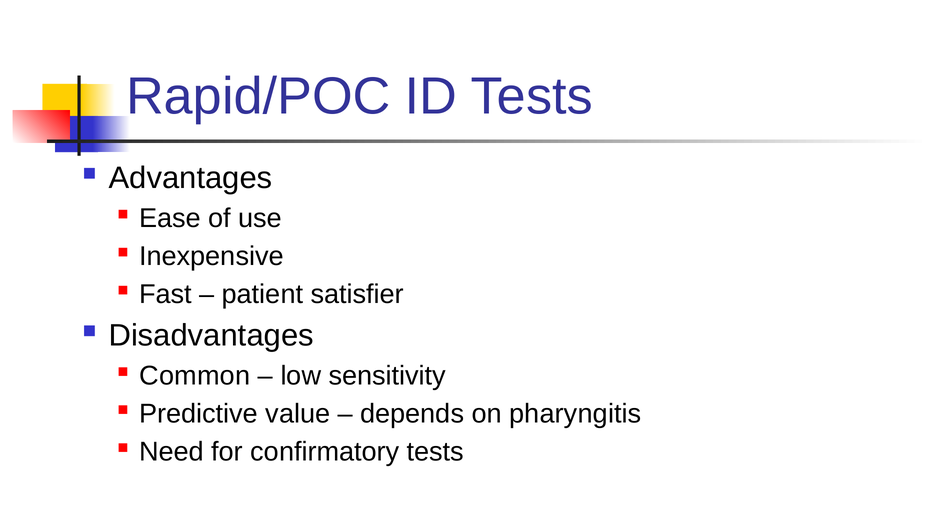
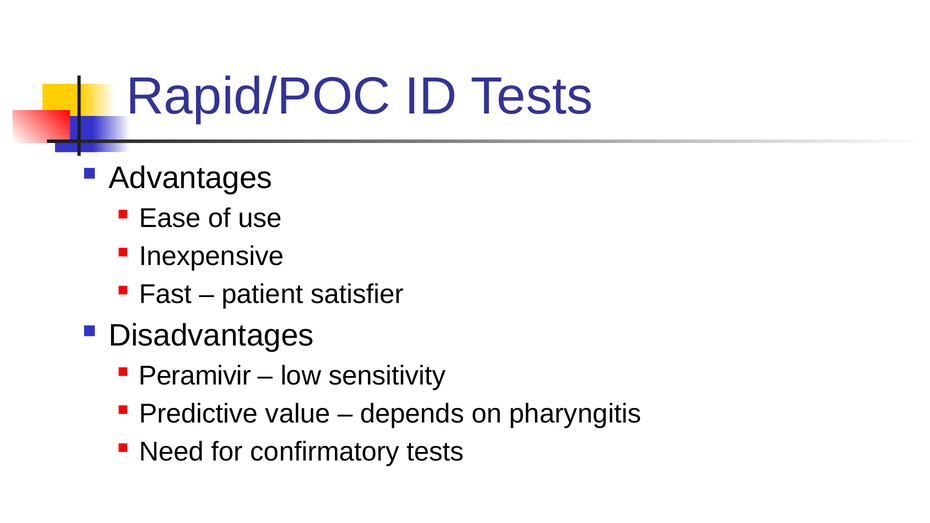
Common: Common -> Peramivir (195, 376)
